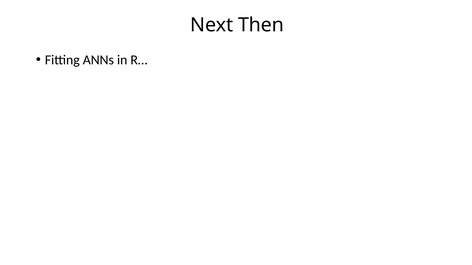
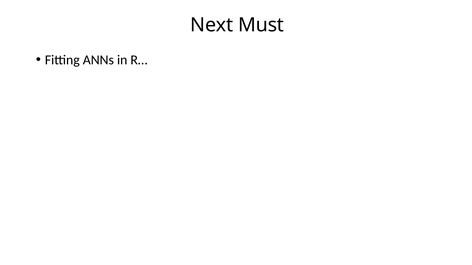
Then: Then -> Must (261, 25)
